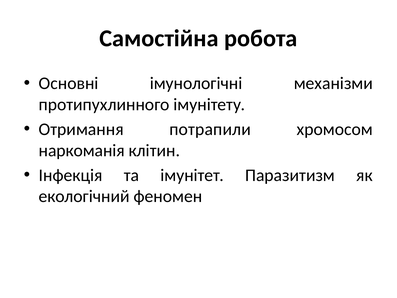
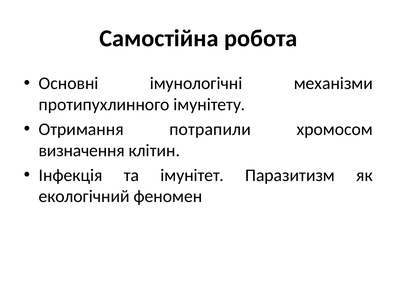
наркоманія: наркоманія -> визначення (82, 150)
